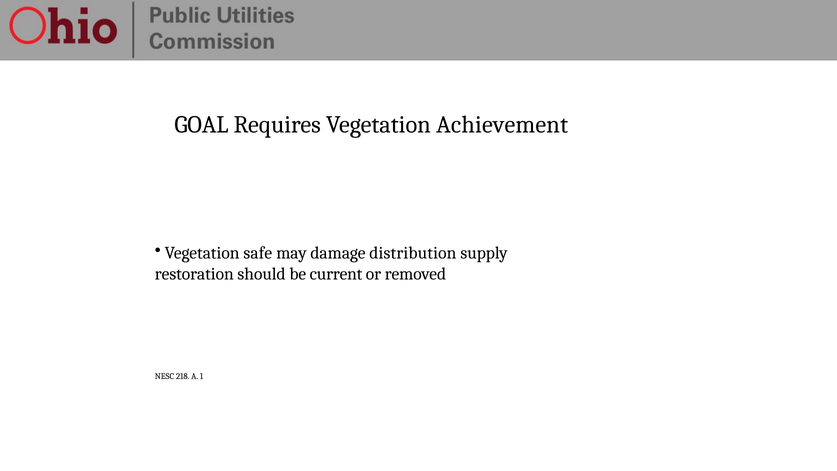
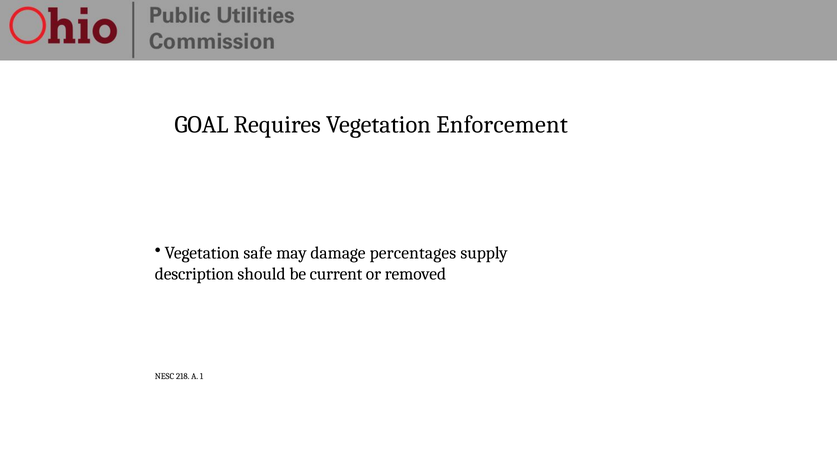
Achievement: Achievement -> Enforcement (502, 125)
distribution: distribution -> percentages (413, 253)
restoration: restoration -> description (194, 274)
